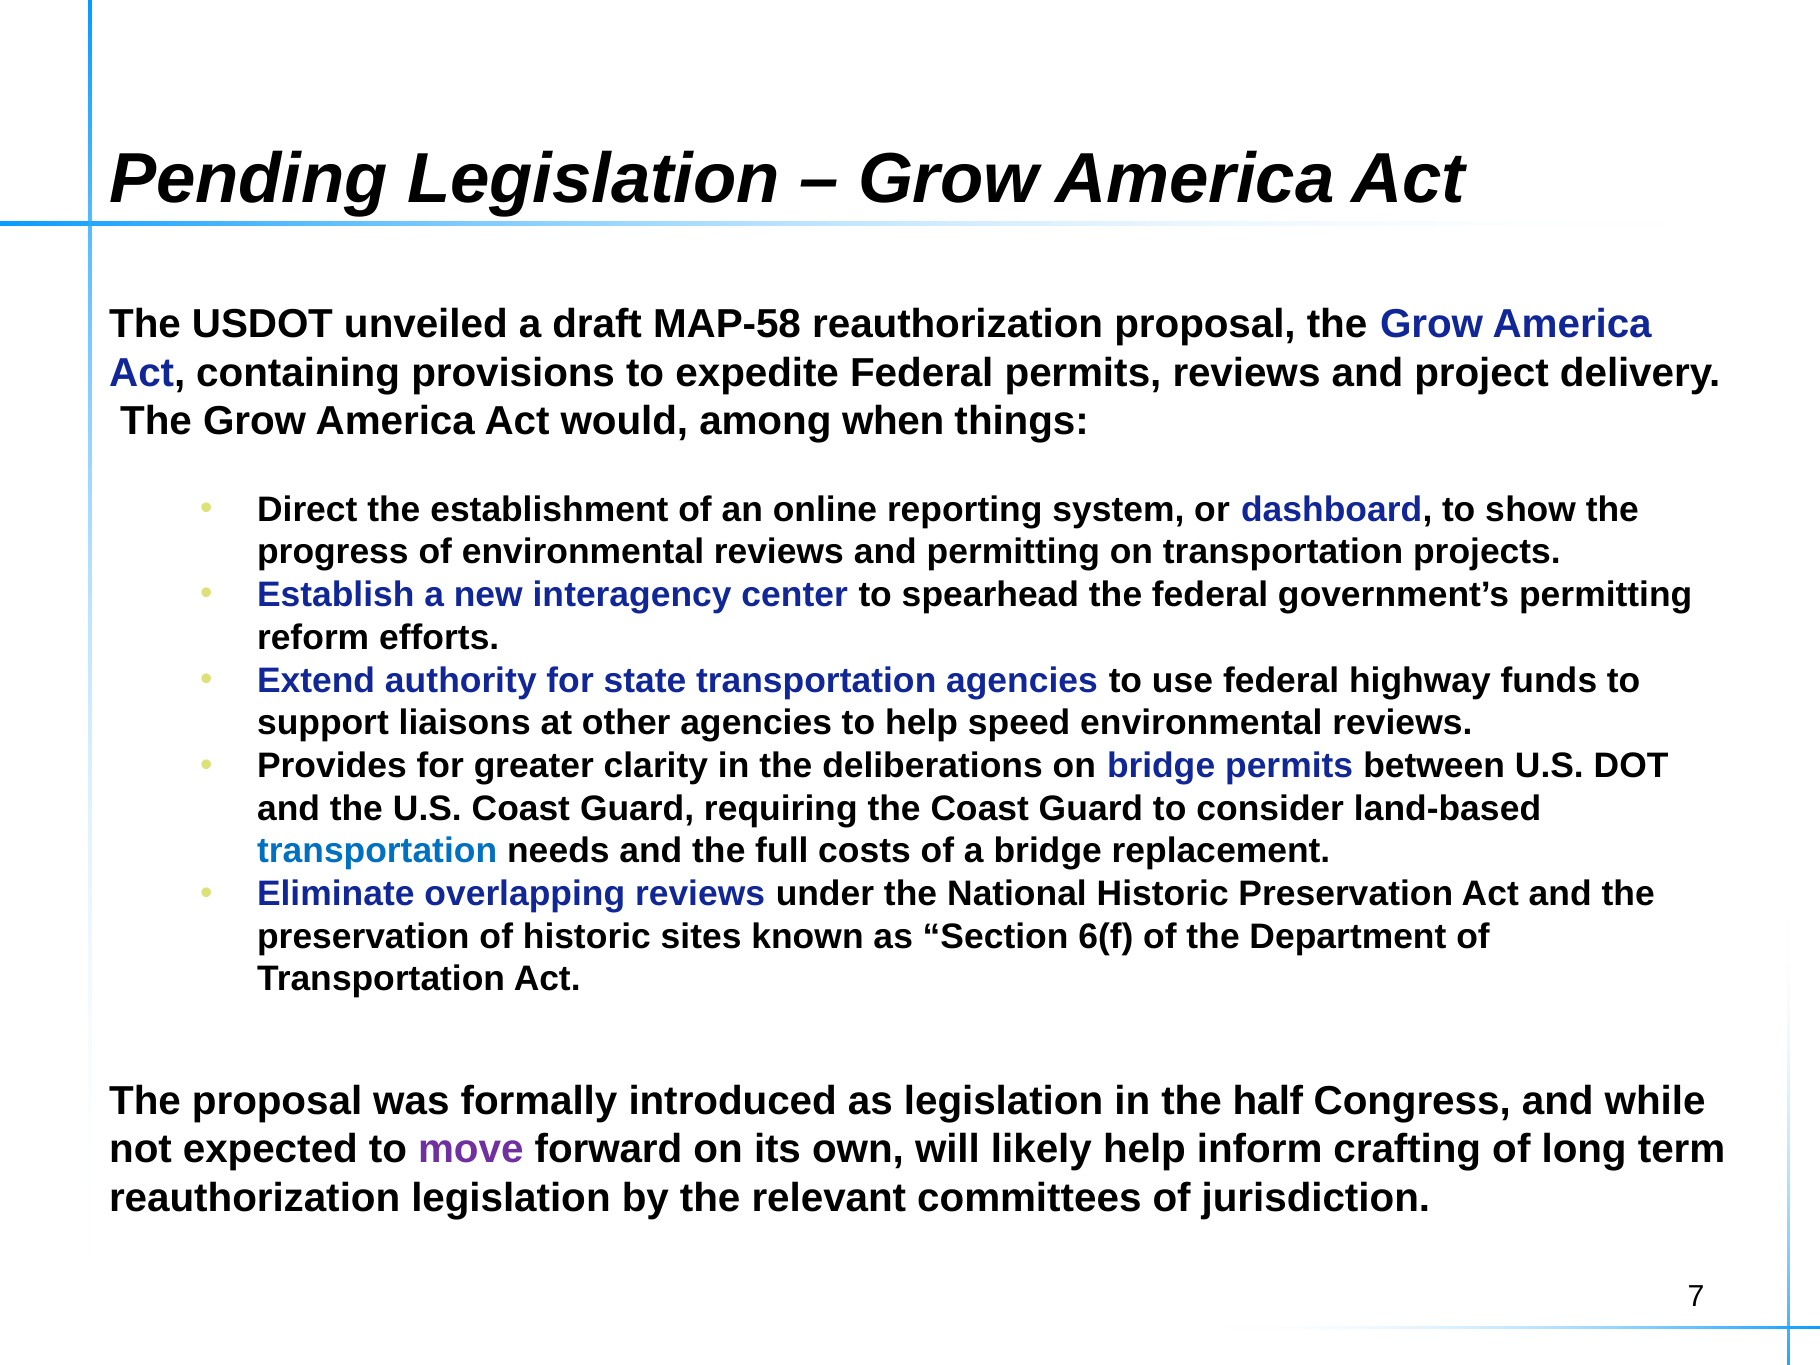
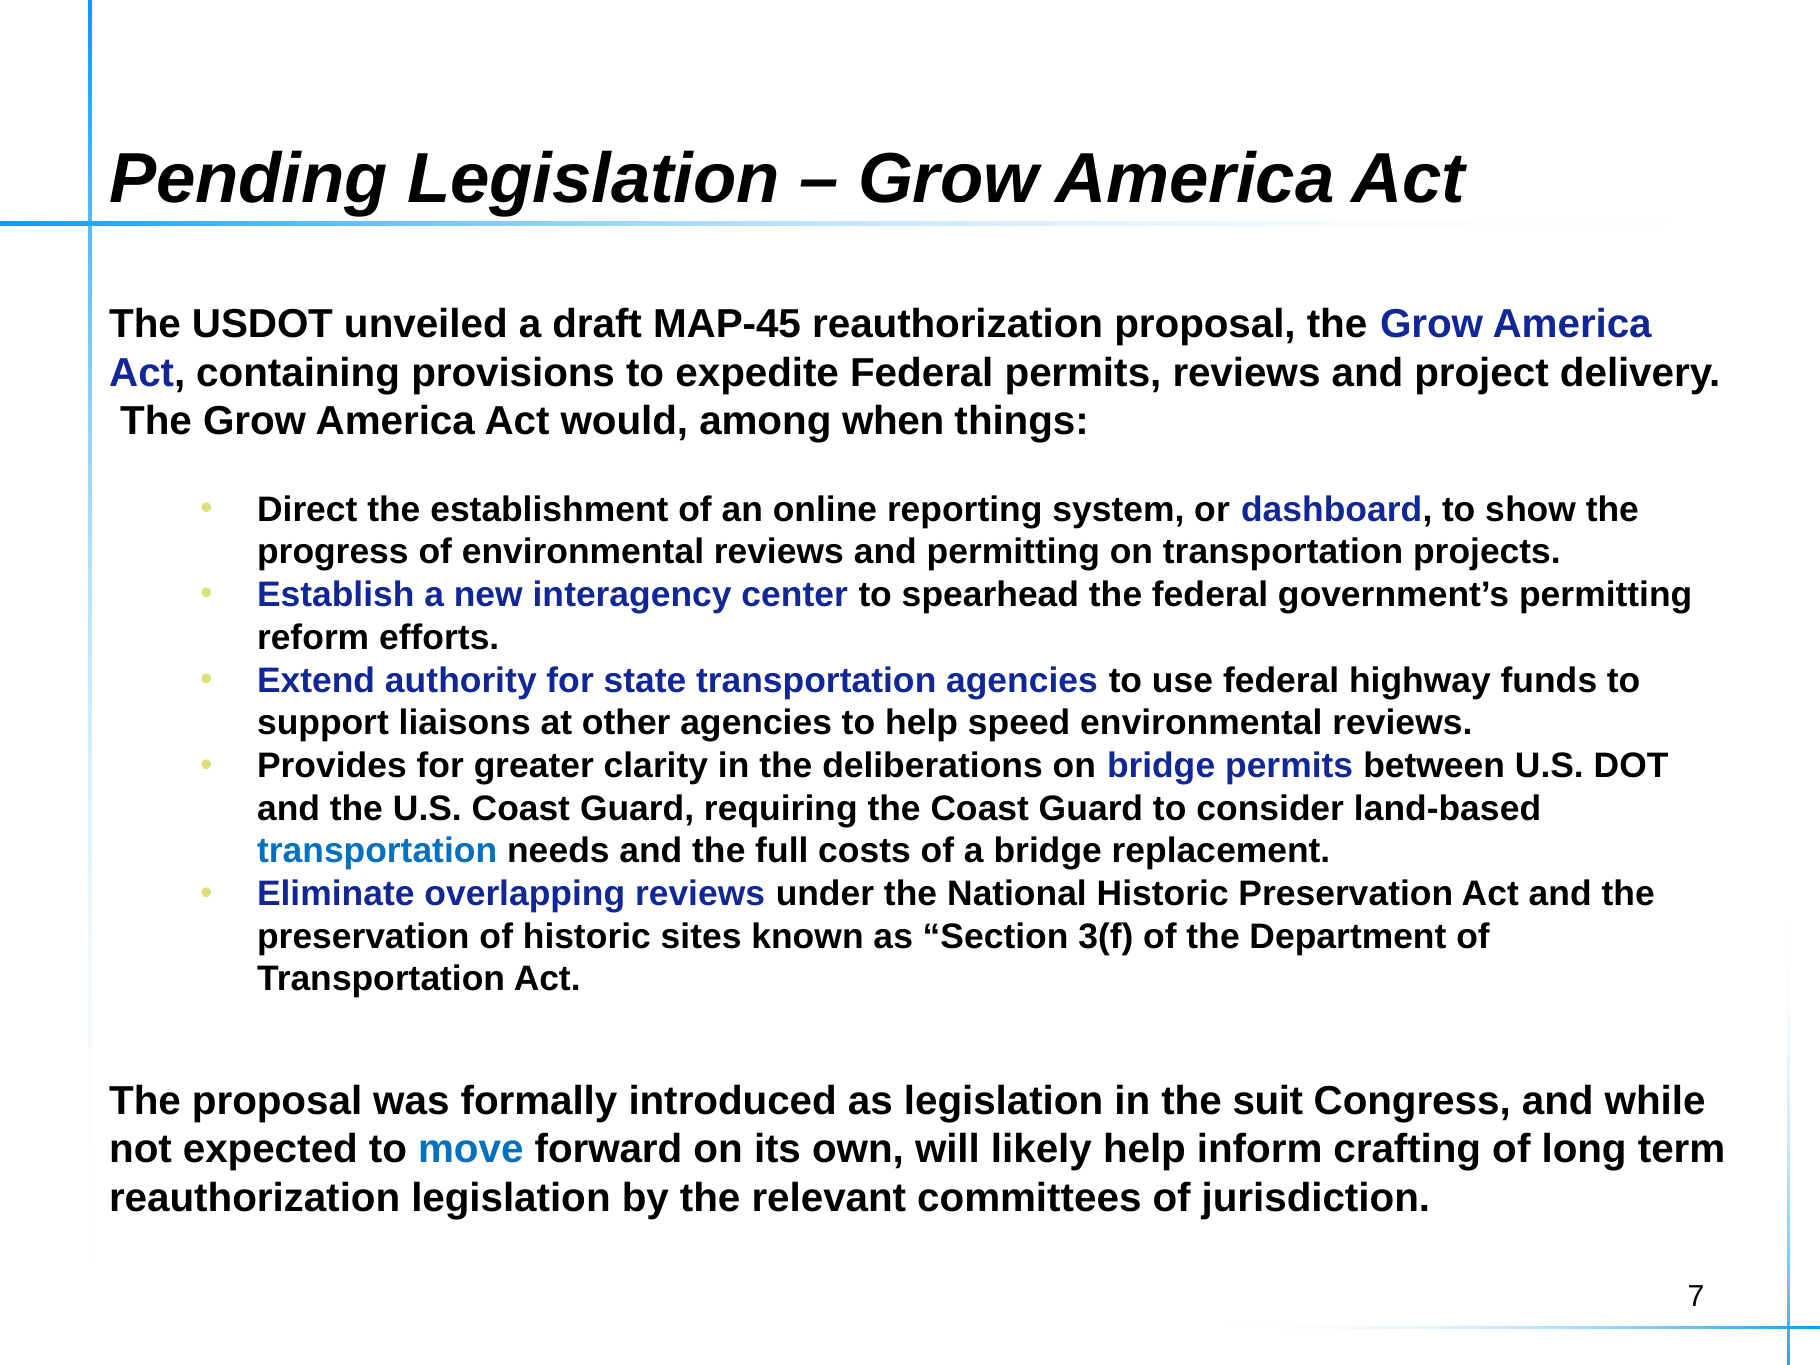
MAP-58: MAP-58 -> MAP-45 (727, 324)
6(f: 6(f -> 3(f (1106, 937)
half: half -> suit (1268, 1101)
move colour: purple -> blue (471, 1149)
